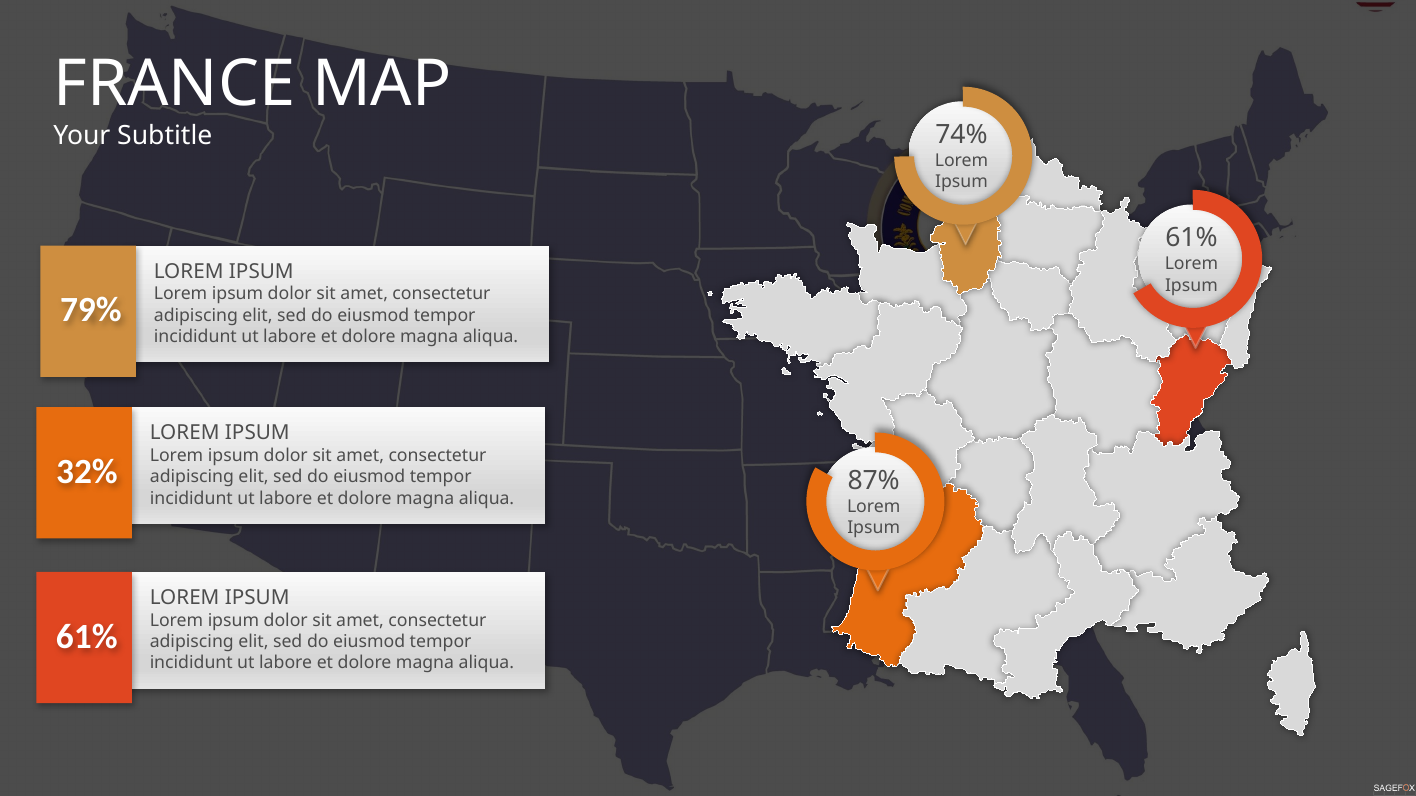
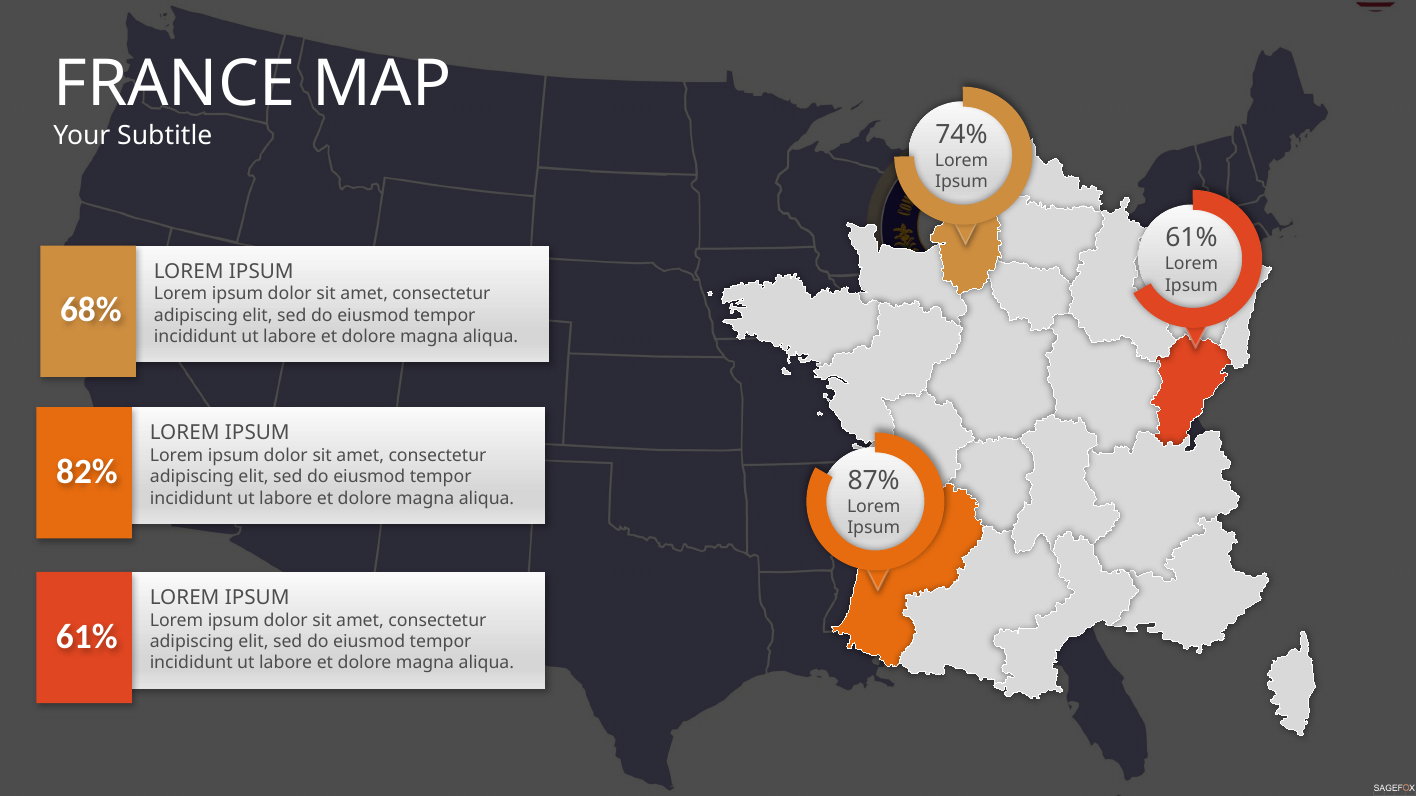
79%: 79% -> 68% (91, 310)
32%: 32% -> 82% (87, 472)
